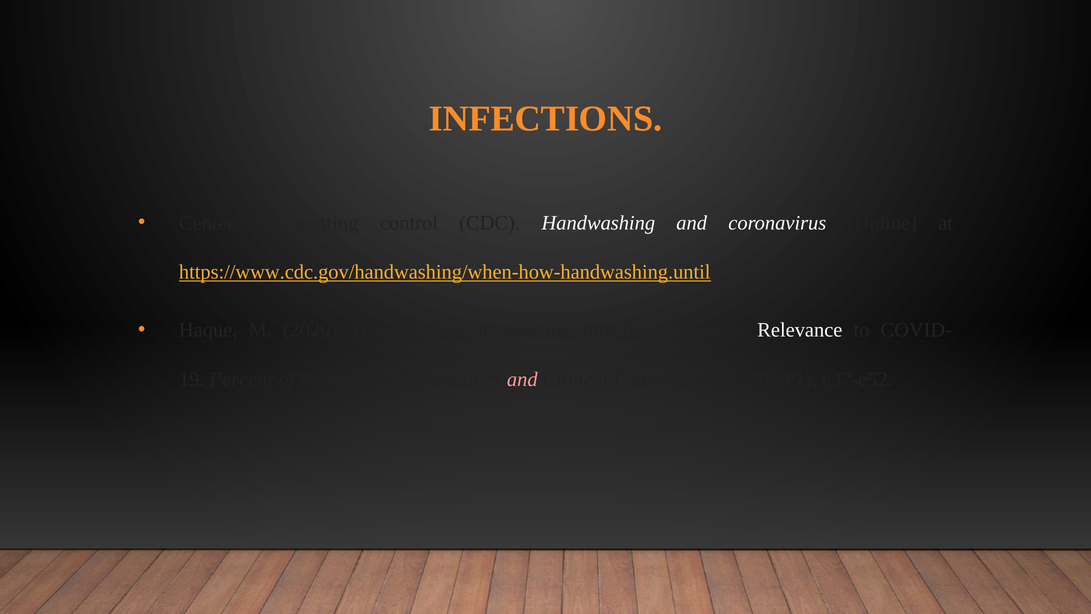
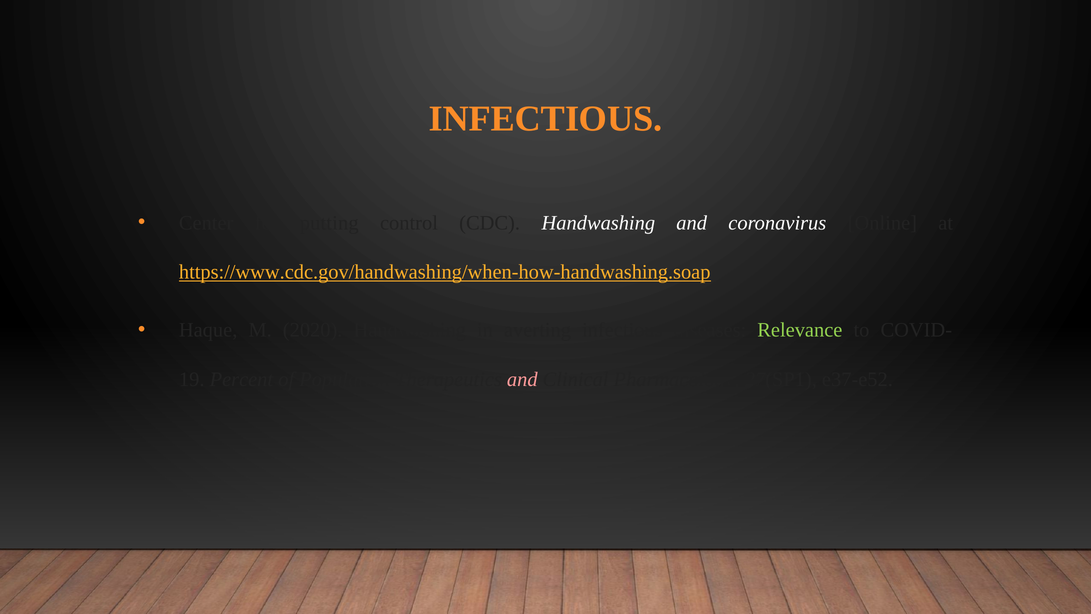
INFECTIONS: INFECTIONS -> INFECTIOUS (546, 119)
https://www.cdc.gov/handwashing/when-how-handwashing.until: https://www.cdc.gov/handwashing/when-how-handwashing.until -> https://www.cdc.gov/handwashing/when-how-handwashing.soap (445, 272)
Relevance colour: white -> light green (800, 330)
